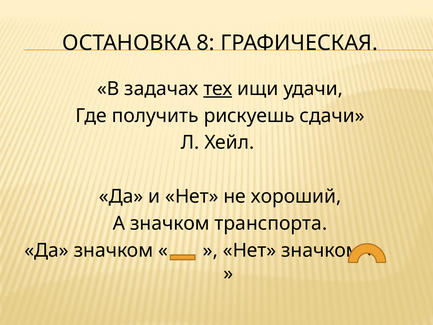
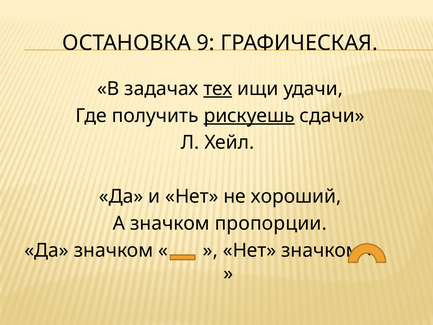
8: 8 -> 9 (206, 43)
рискуешь underline: none -> present (249, 116)
транспорта: транспорта -> пропорции (271, 223)
